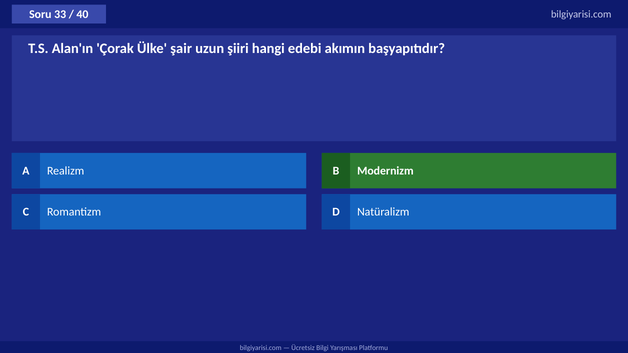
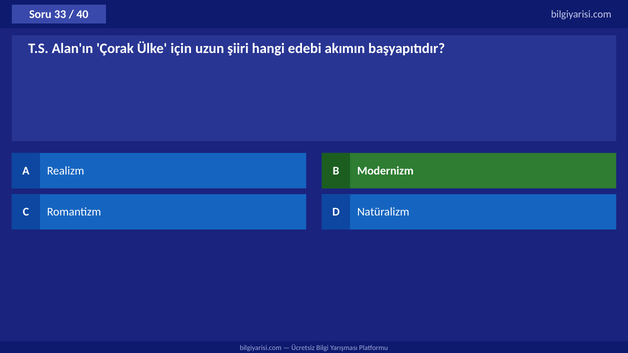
şair: şair -> için (181, 48)
